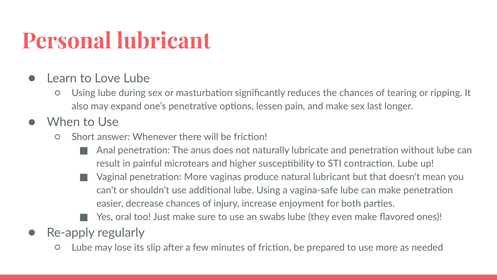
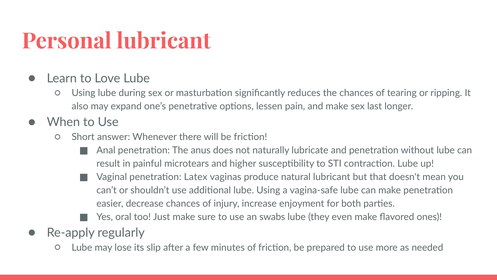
penetration More: More -> Latex (196, 177)
